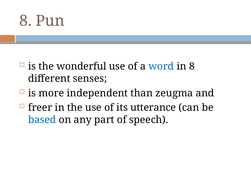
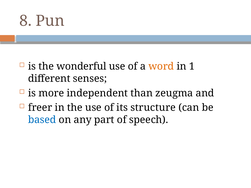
word colour: blue -> orange (161, 67)
in 8: 8 -> 1 (192, 67)
utterance: utterance -> structure (153, 108)
